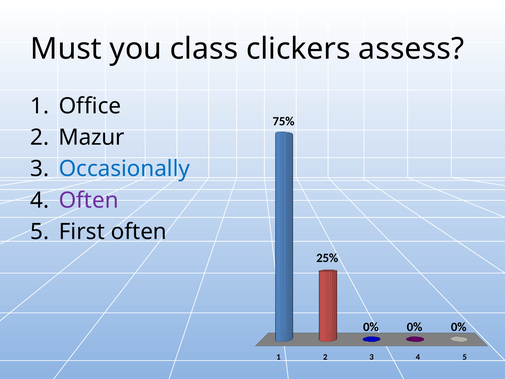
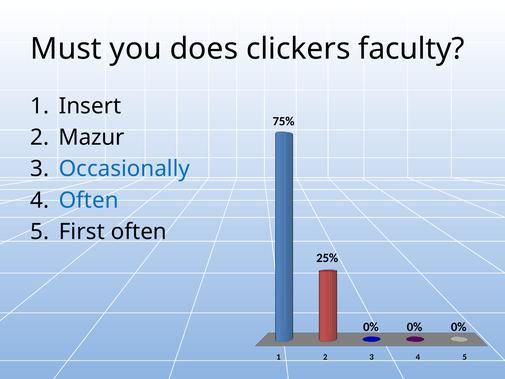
class: class -> does (204, 49)
assess: assess -> faculty (411, 49)
Office: Office -> Insert (90, 106)
Often colour: purple -> blue (89, 200)
